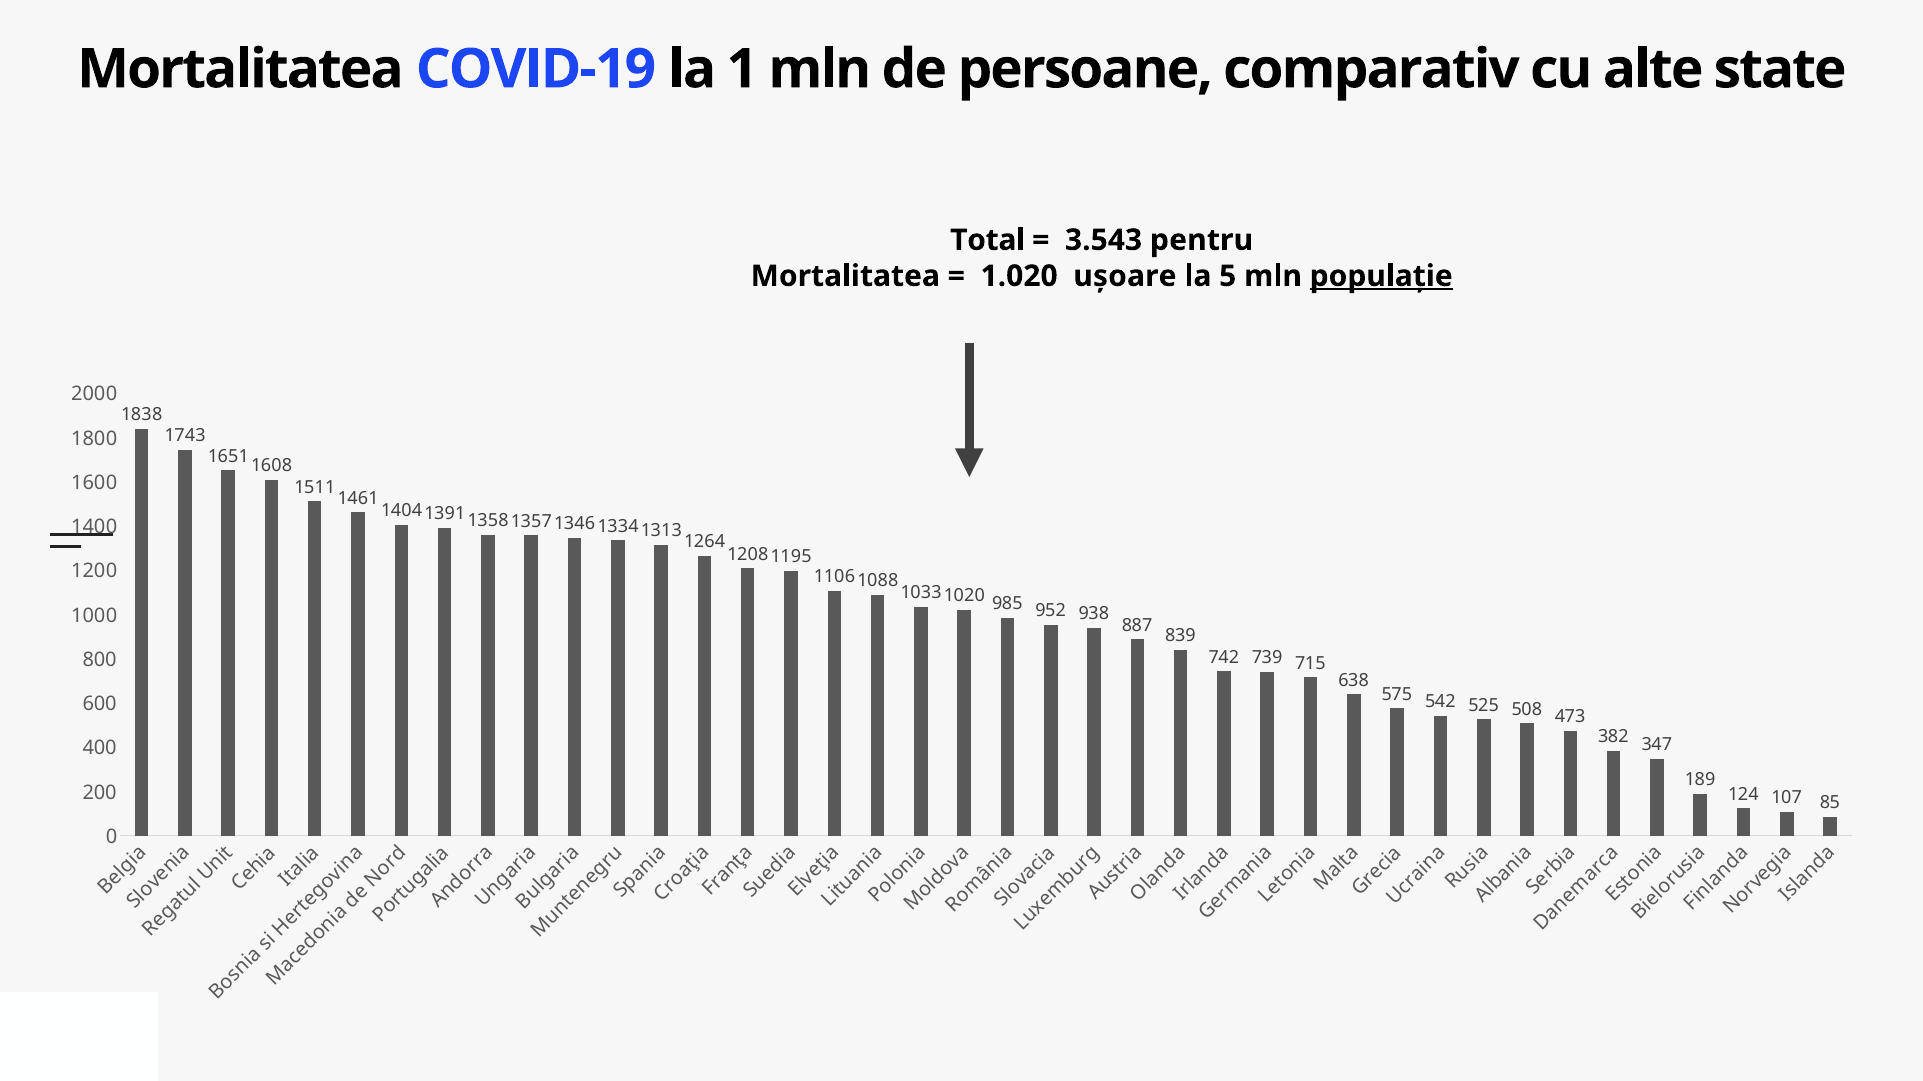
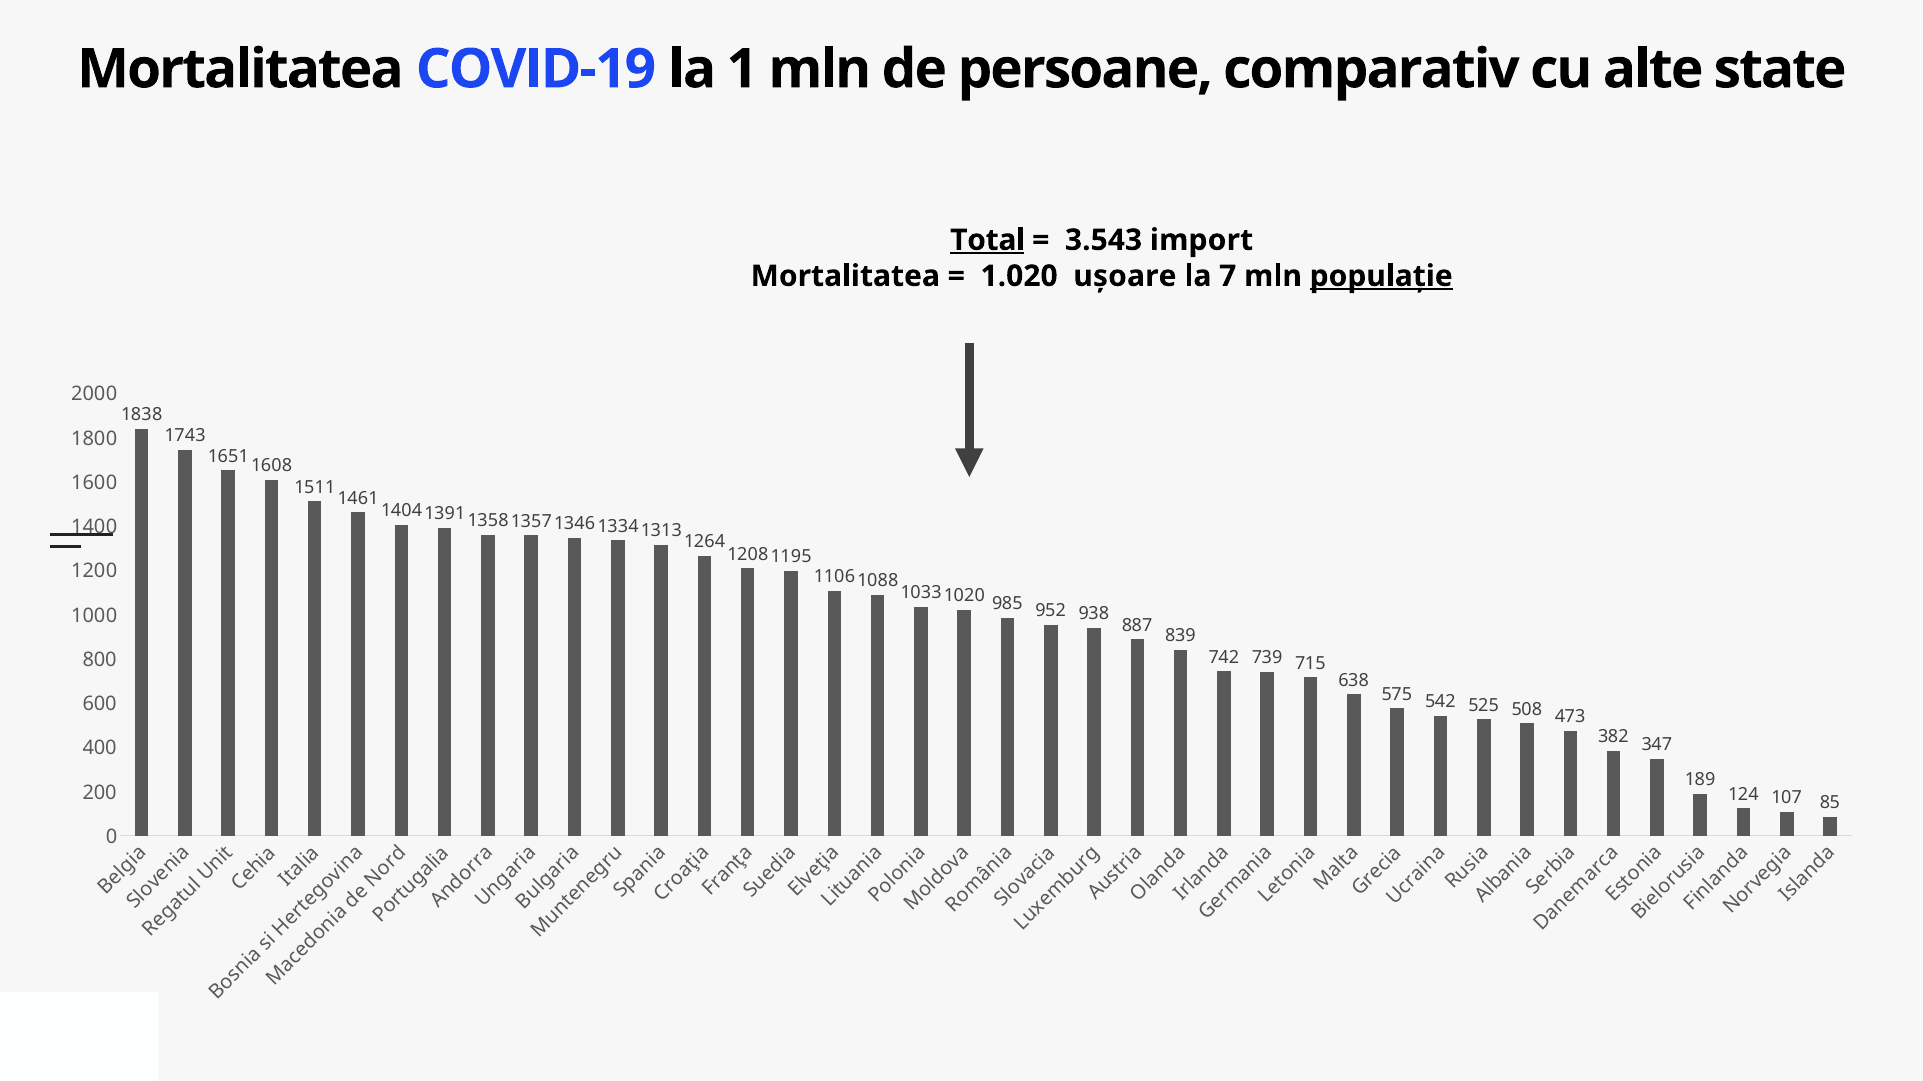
Total underline: none -> present (988, 240)
pentru: pentru -> import (1202, 240)
5: 5 -> 7 (1228, 276)
